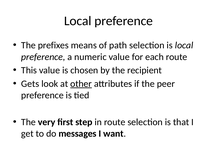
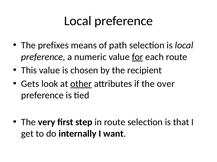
for underline: none -> present (137, 57)
peer: peer -> over (166, 84)
messages: messages -> internally (78, 134)
